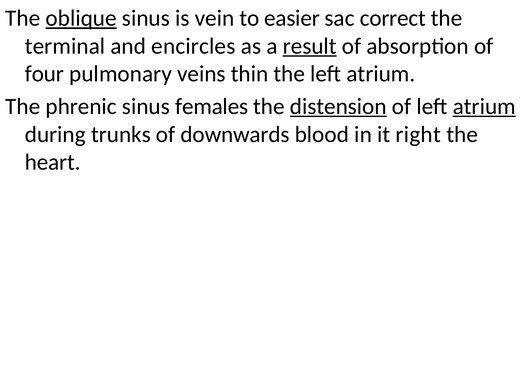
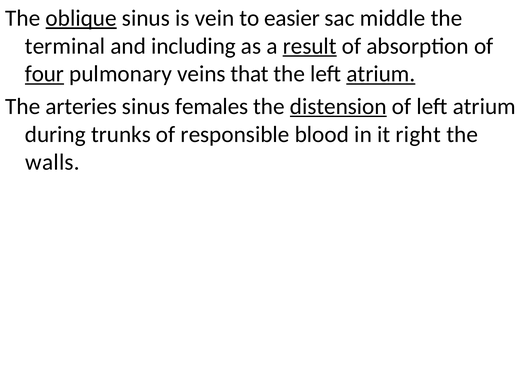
correct: correct -> middle (393, 18)
encircles: encircles -> including (194, 46)
four underline: none -> present (44, 74)
thin: thin -> that (250, 74)
atrium underline: none -> present (381, 74)
phrenic: phrenic -> arteries (81, 107)
atrium underline: present -> none (484, 107)
downwards: downwards -> responsible (235, 134)
heart: heart -> walls (53, 162)
